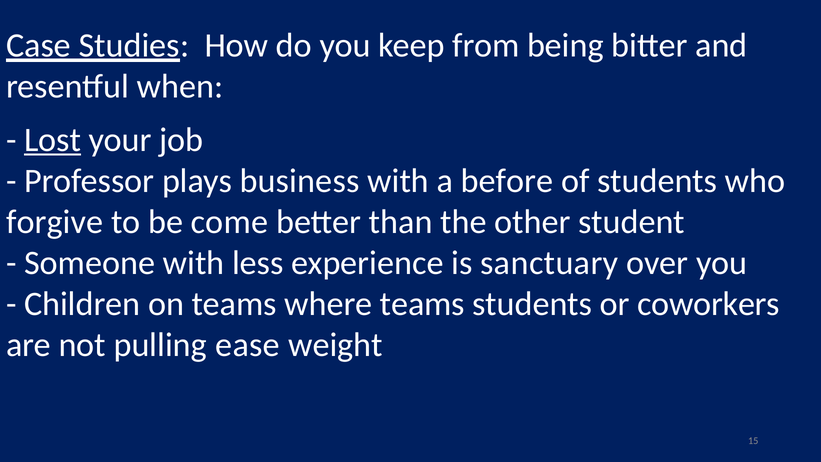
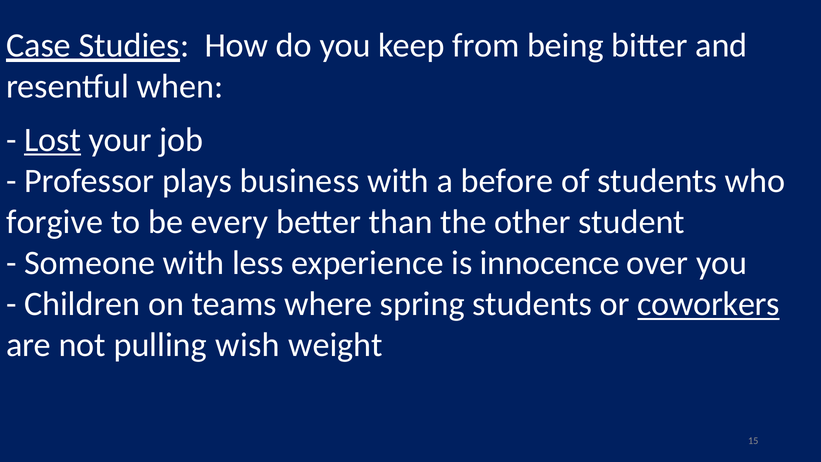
come: come -> every (230, 222)
sanctuary: sanctuary -> innocence (550, 263)
where teams: teams -> spring (422, 304)
coworkers underline: none -> present (708, 304)
ease: ease -> wish (248, 345)
